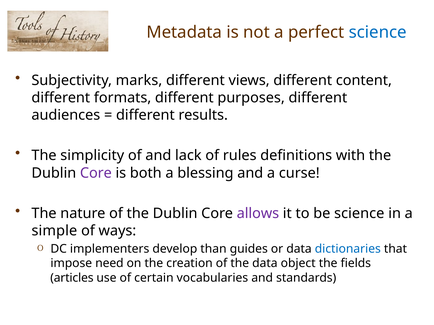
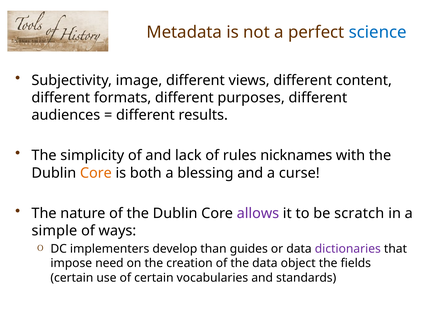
marks: marks -> image (139, 81)
definitions: definitions -> nicknames (296, 156)
Core colour: purple -> orange (96, 173)
be science: science -> scratch (359, 214)
dictionaries colour: blue -> purple (348, 249)
articles: articles -> certain (72, 278)
